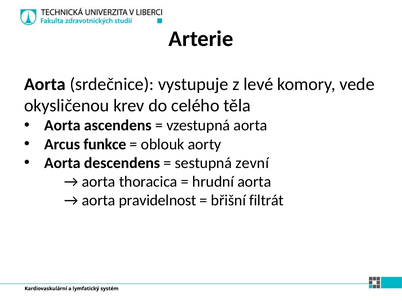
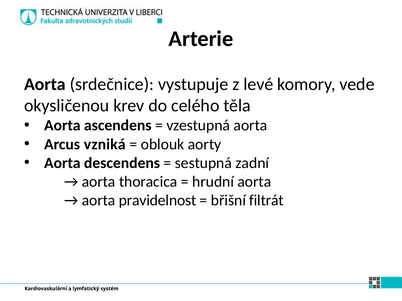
funkce: funkce -> vzniká (105, 144)
zevní: zevní -> zadní (252, 163)
